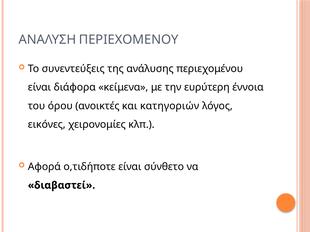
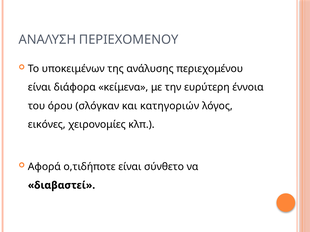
συνεντεύξεις: συνεντεύξεις -> υποκειμένων (73, 69)
ανοικτές: ανοικτές -> σλόγκαν (97, 106)
